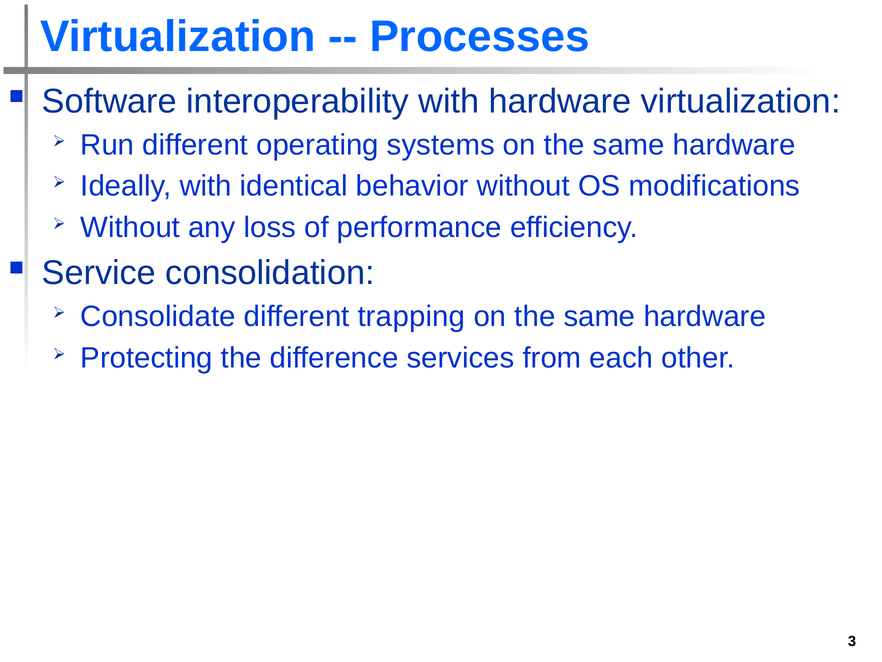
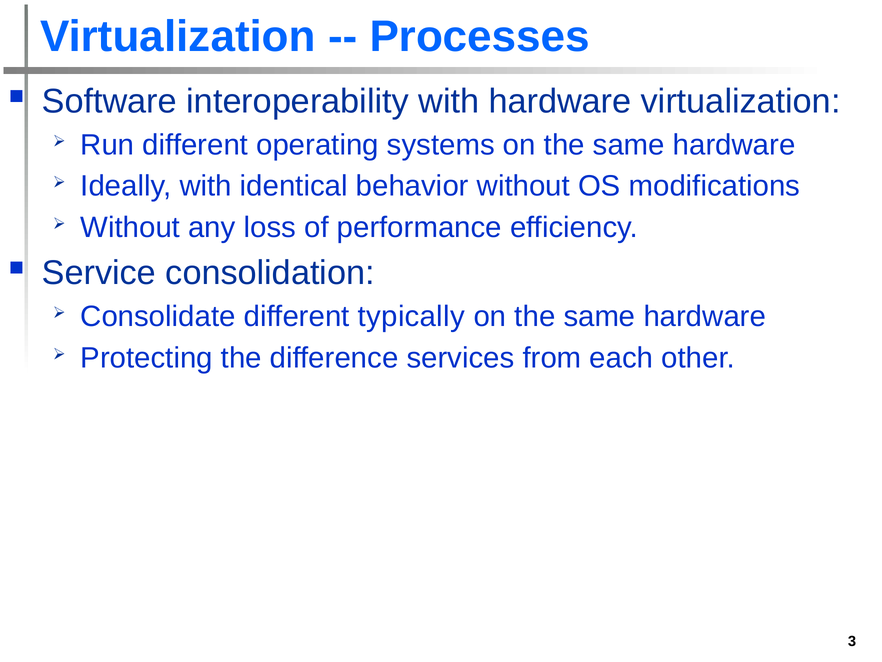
trapping: trapping -> typically (411, 316)
